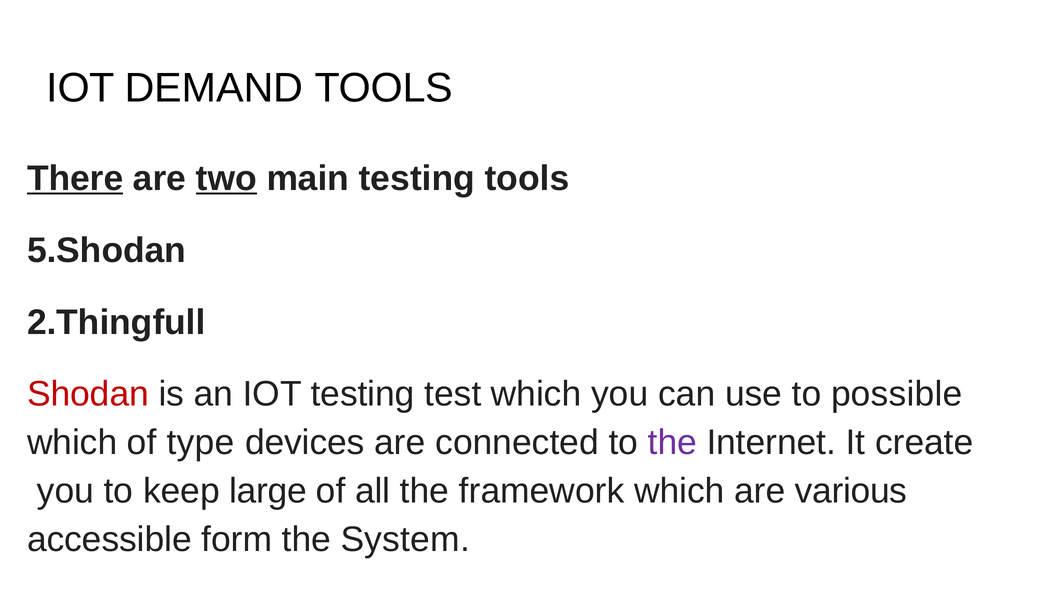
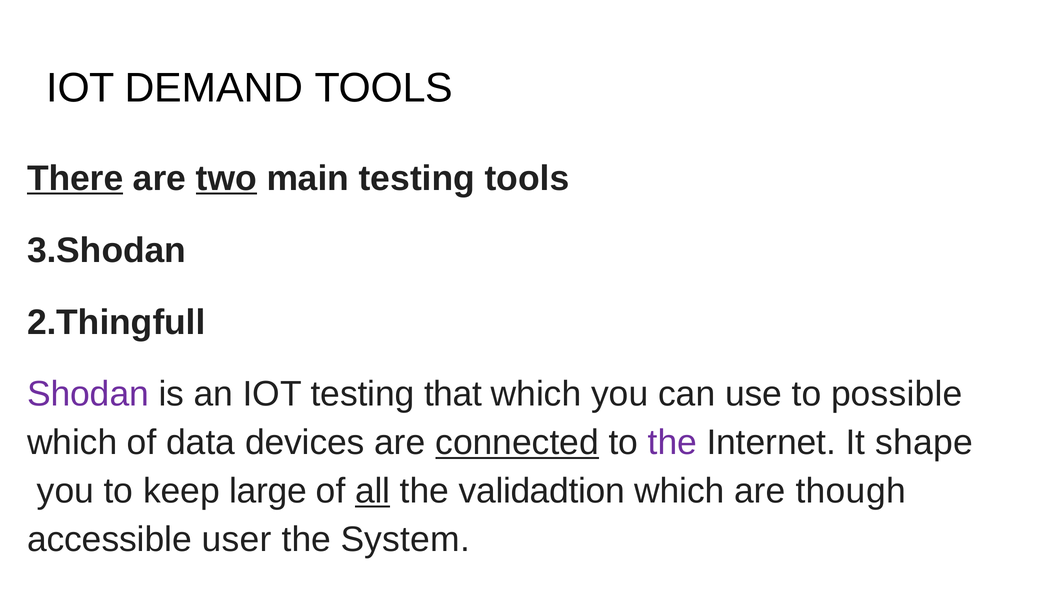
5.Shodan: 5.Shodan -> 3.Shodan (106, 250)
Shodan colour: red -> purple (88, 394)
test: test -> that (453, 394)
type: type -> data (201, 442)
connected underline: none -> present (517, 442)
create: create -> shape (924, 442)
all underline: none -> present (373, 491)
framework: framework -> validadtion (542, 491)
various: various -> though (851, 491)
form: form -> user (237, 539)
